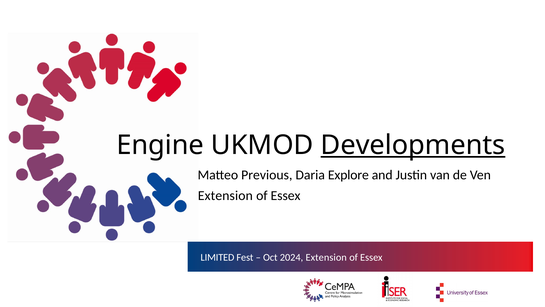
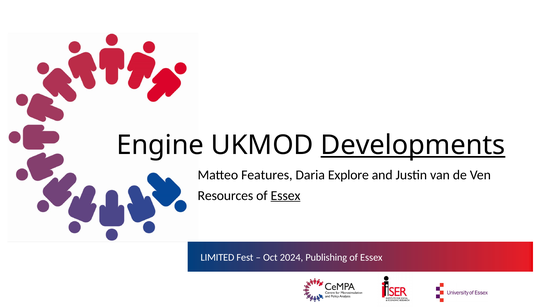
Previous: Previous -> Features (267, 175)
Extension: Extension -> Resources (225, 195)
Essex underline: none -> present (286, 195)
Extension: Extension -> Publishing (326, 257)
